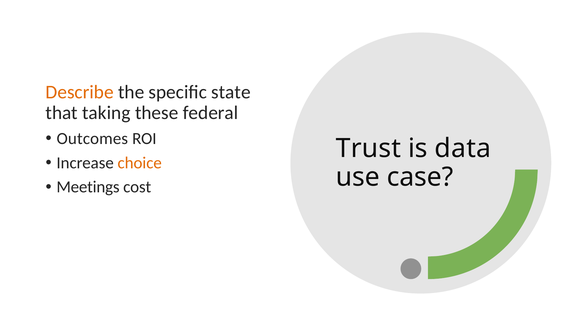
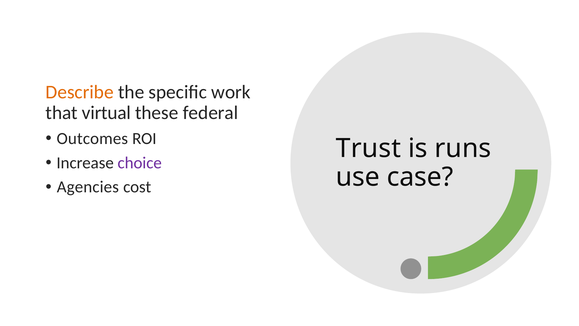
state: state -> work (231, 92)
taking: taking -> virtual (106, 113)
data: data -> runs (463, 148)
choice colour: orange -> purple (140, 163)
Meetings: Meetings -> Agencies (88, 187)
